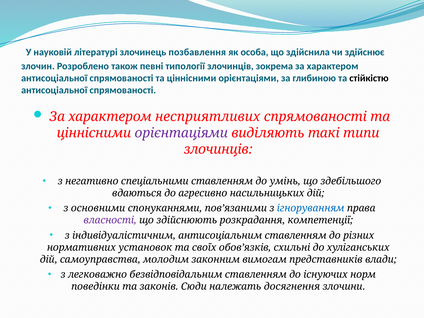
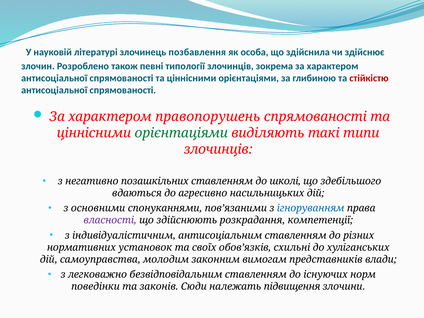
стійкістю colour: black -> red (369, 78)
несприятливих: несприятливих -> правопорушень (208, 117)
орієнтаціями colour: purple -> green (181, 133)
спеціальними: спеціальними -> позашкільних (155, 181)
умінь: умінь -> школі (285, 181)
досягнення: досягнення -> підвищення (292, 287)
